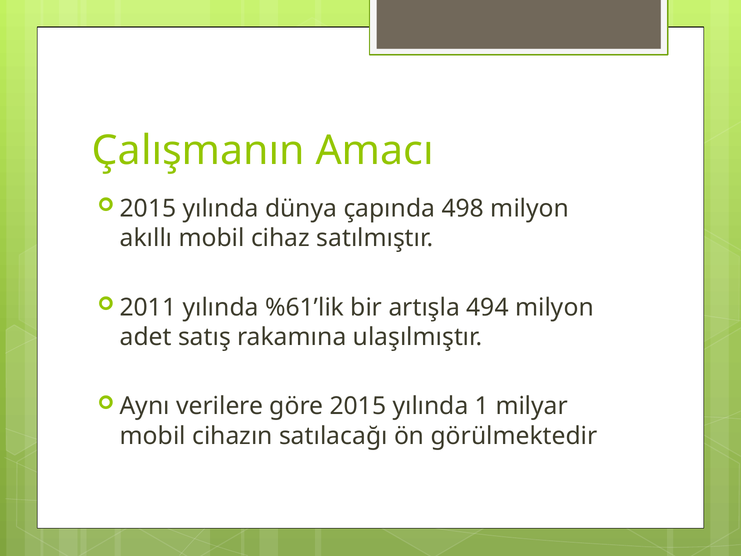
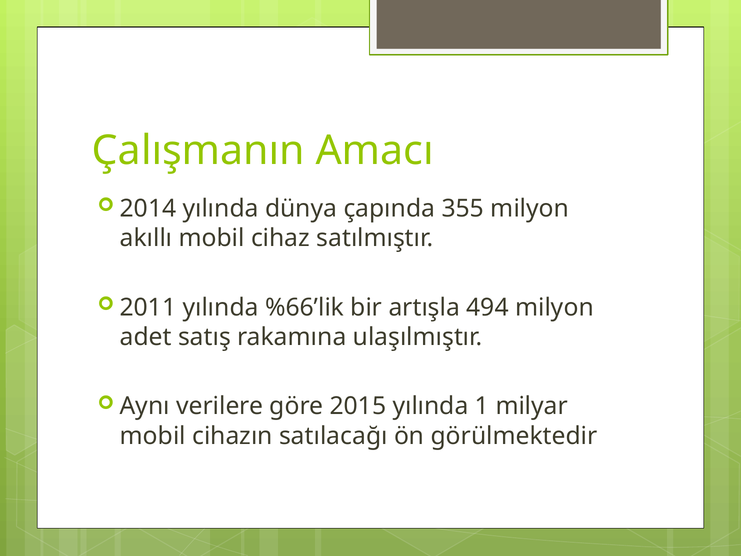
2015: 2015 -> 2014 (148, 209)
498: 498 -> 355 (463, 209)
%61’lik: %61’lik -> %66’lik (305, 307)
